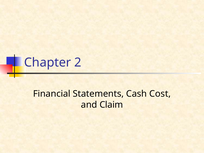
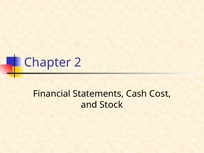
Claim: Claim -> Stock (111, 105)
